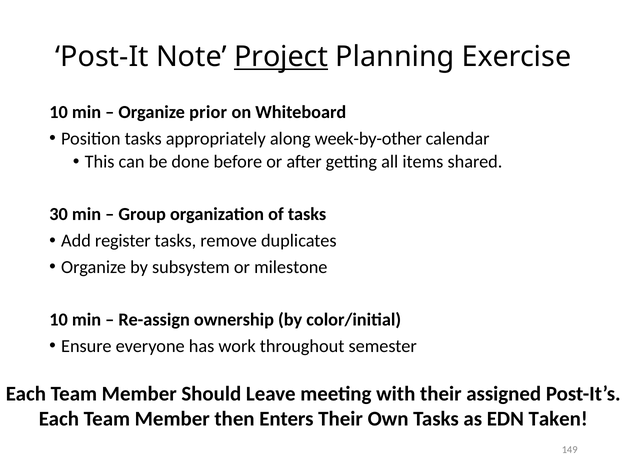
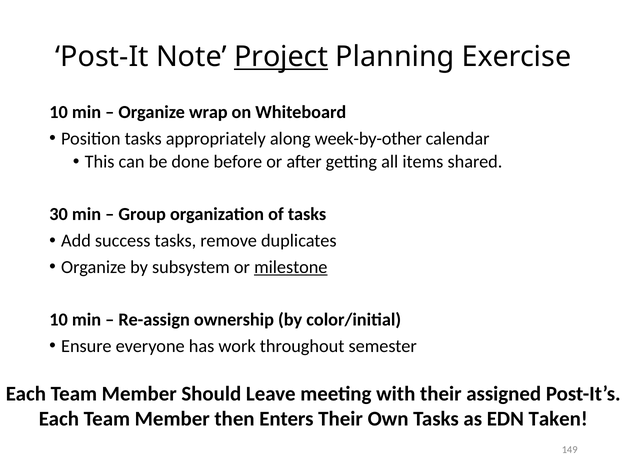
prior: prior -> wrap (208, 112)
register: register -> success (123, 240)
milestone underline: none -> present (291, 267)
